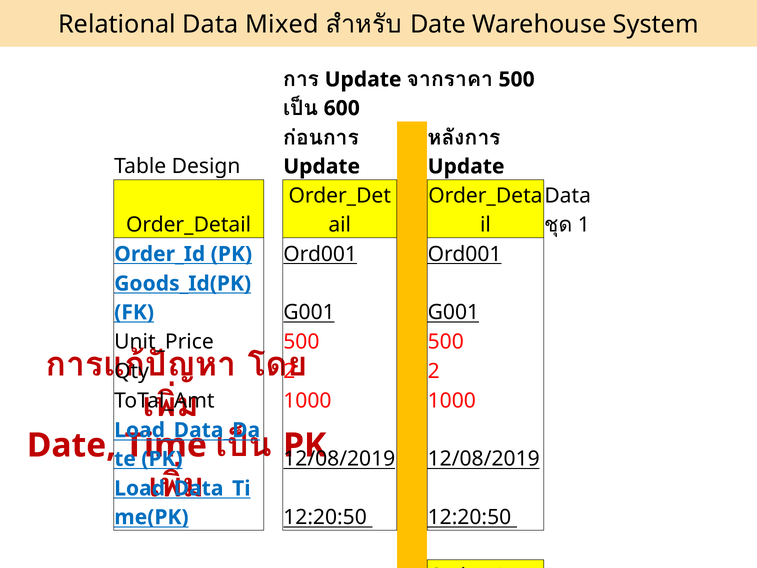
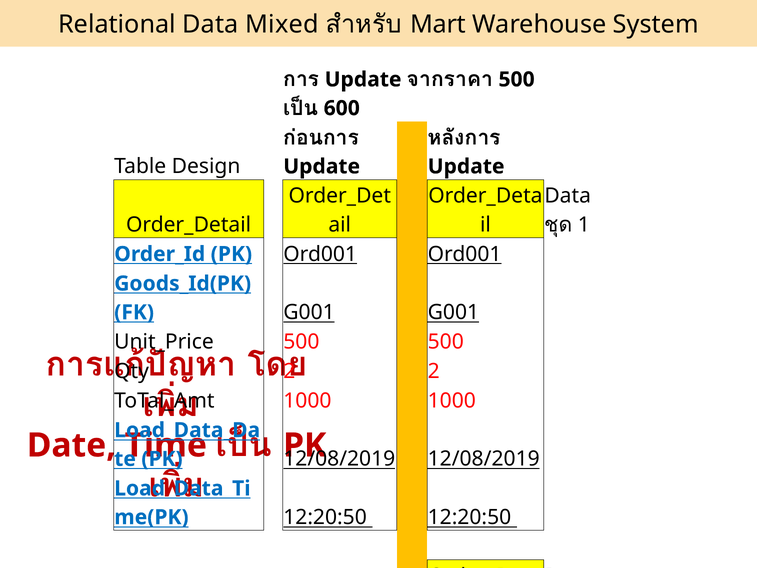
Date: Date -> Mart (438, 24)
